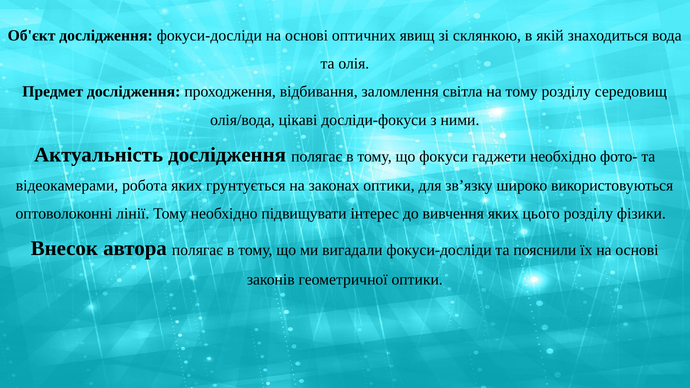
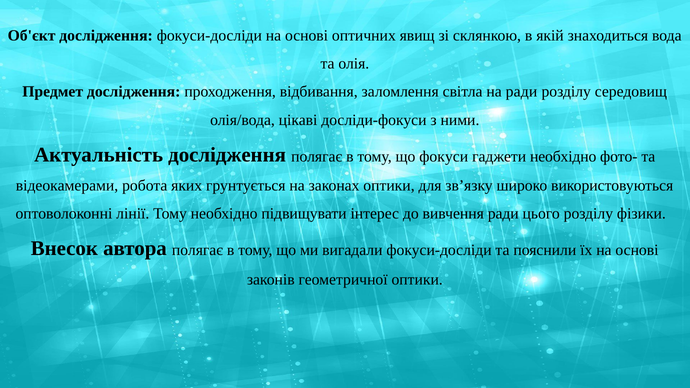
на тому: тому -> ради (521, 92)
вивчення яких: яких -> ради (503, 214)
